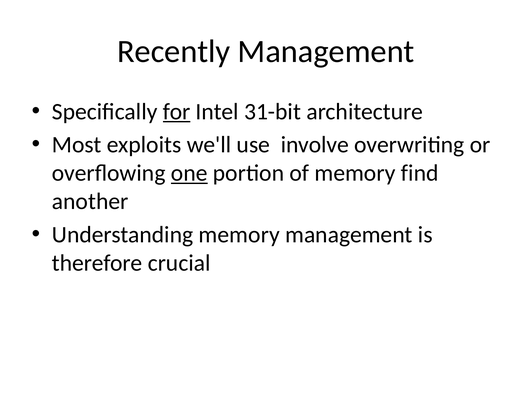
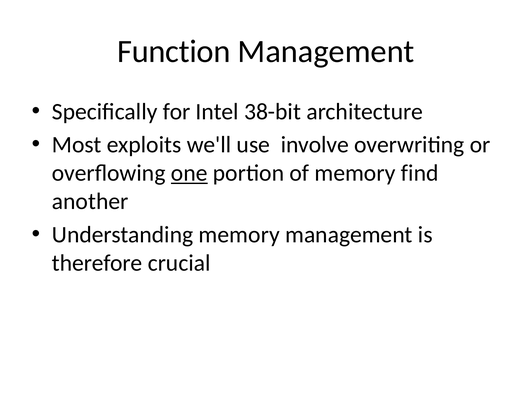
Recently: Recently -> Function (174, 51)
for underline: present -> none (177, 112)
31-bit: 31-bit -> 38-bit (273, 112)
